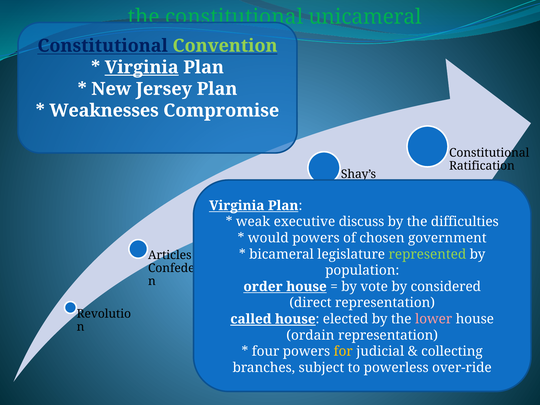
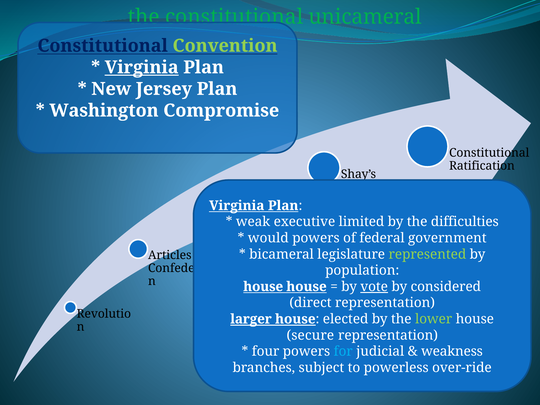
Weaknesses: Weaknesses -> Washington (104, 111)
discuss: discuss -> limited (361, 222)
chosen: chosen -> federal (382, 238)
order: order -> house (263, 287)
vote underline: none -> present (374, 287)
called: called -> larger (251, 319)
lower colour: pink -> light green (434, 319)
ordain: ordain -> secure (310, 335)
for colour: yellow -> light blue (343, 351)
collecting: collecting -> weakness (452, 351)
